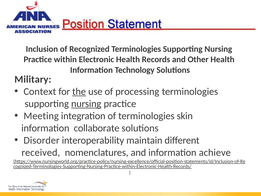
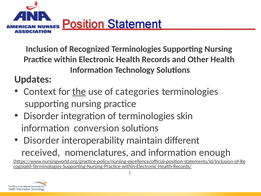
Military: Military -> Updates (33, 79)
processing: processing -> categories (137, 91)
nursing underline: present -> none (86, 104)
Meeting: Meeting -> Disorder (41, 116)
collaborate: collaborate -> conversion (97, 128)
achieve: achieve -> enough (215, 152)
